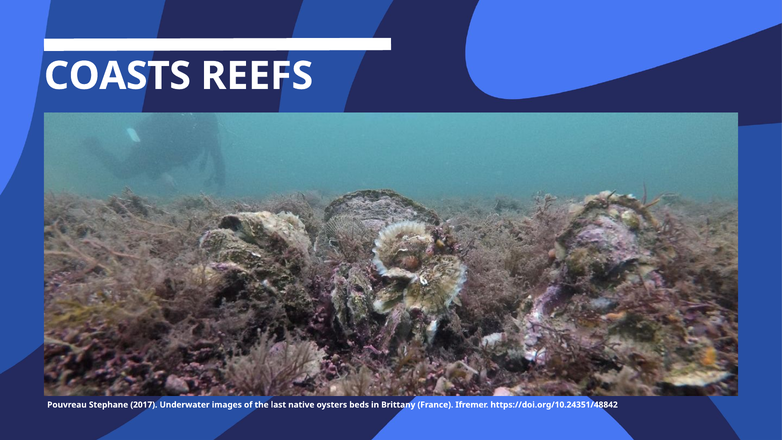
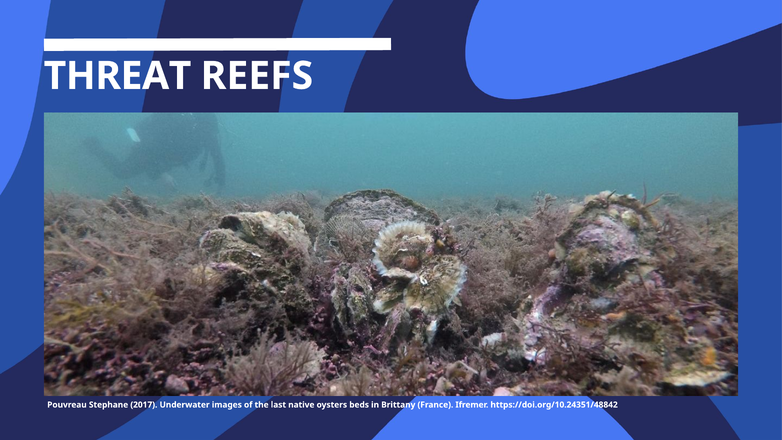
COASTS: COASTS -> THREAT (117, 76)
